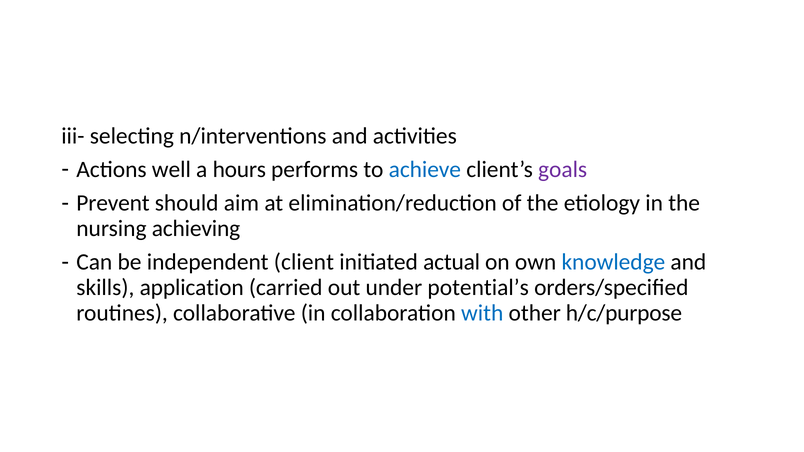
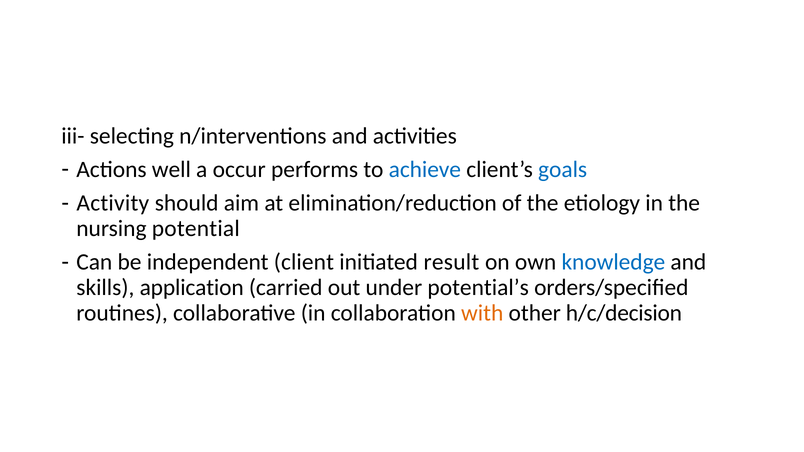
hours: hours -> occur (239, 170)
goals colour: purple -> blue (563, 170)
Prevent: Prevent -> Activity (113, 203)
achieving: achieving -> potential (196, 229)
actual: actual -> result (451, 262)
with colour: blue -> orange (482, 313)
h/c/purpose: h/c/purpose -> h/c/decision (624, 313)
